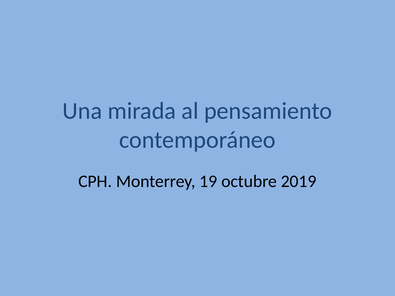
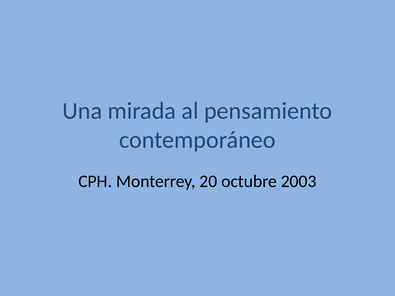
19: 19 -> 20 (208, 182)
2019: 2019 -> 2003 (299, 182)
